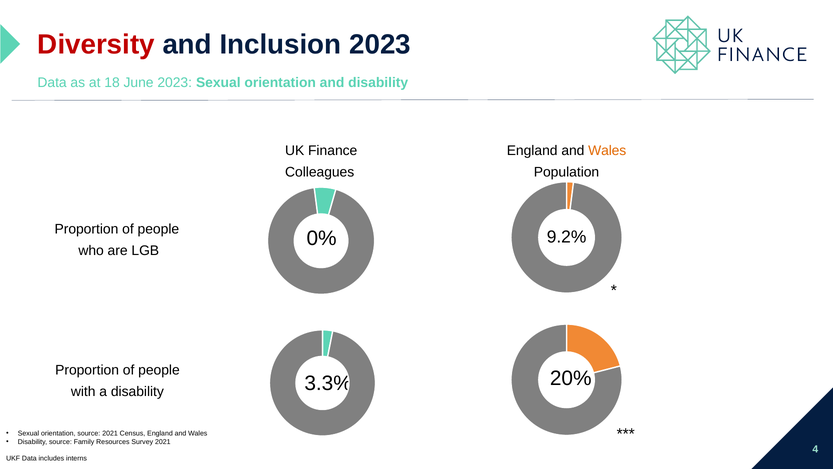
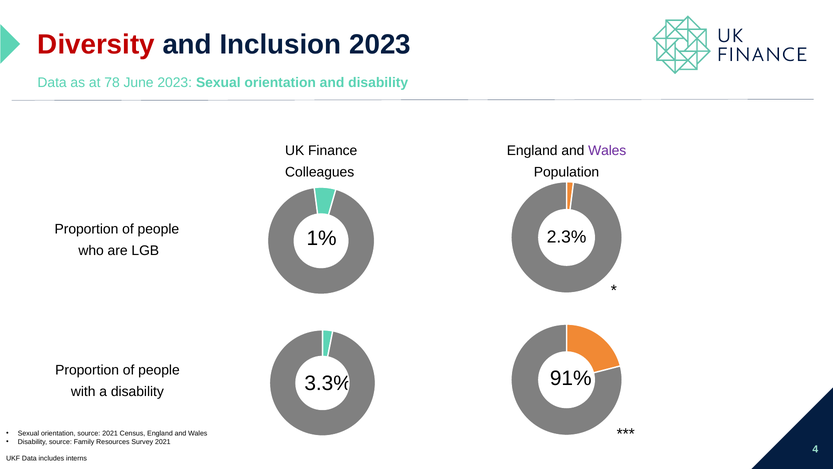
18: 18 -> 78 (112, 82)
Wales colour: orange -> purple (607, 151)
0%: 0% -> 1% (322, 238)
9.2%: 9.2% -> 2.3% (567, 237)
20%: 20% -> 91% (571, 378)
